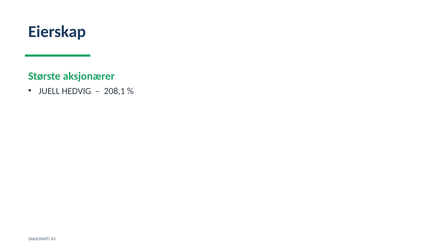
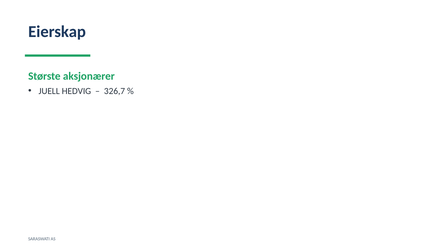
208,1: 208,1 -> 326,7 (115, 91)
